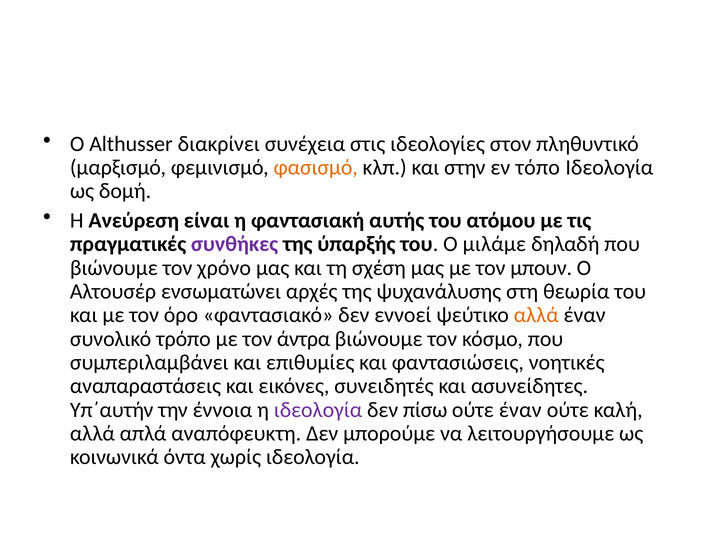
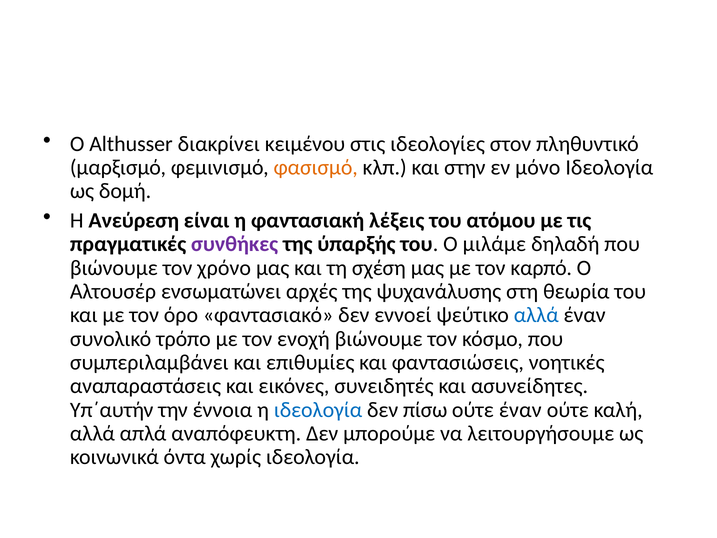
συνέχεια: συνέχεια -> κειμένου (305, 144)
τόπο: τόπο -> μόνο (538, 167)
αυτής: αυτής -> λέξεις (397, 220)
μπουν: μπουν -> καρπό (541, 268)
αλλά colour: orange -> blue (536, 315)
άντρα: άντρα -> ενοχή (303, 339)
ιδεολογία colour: purple -> blue (318, 410)
